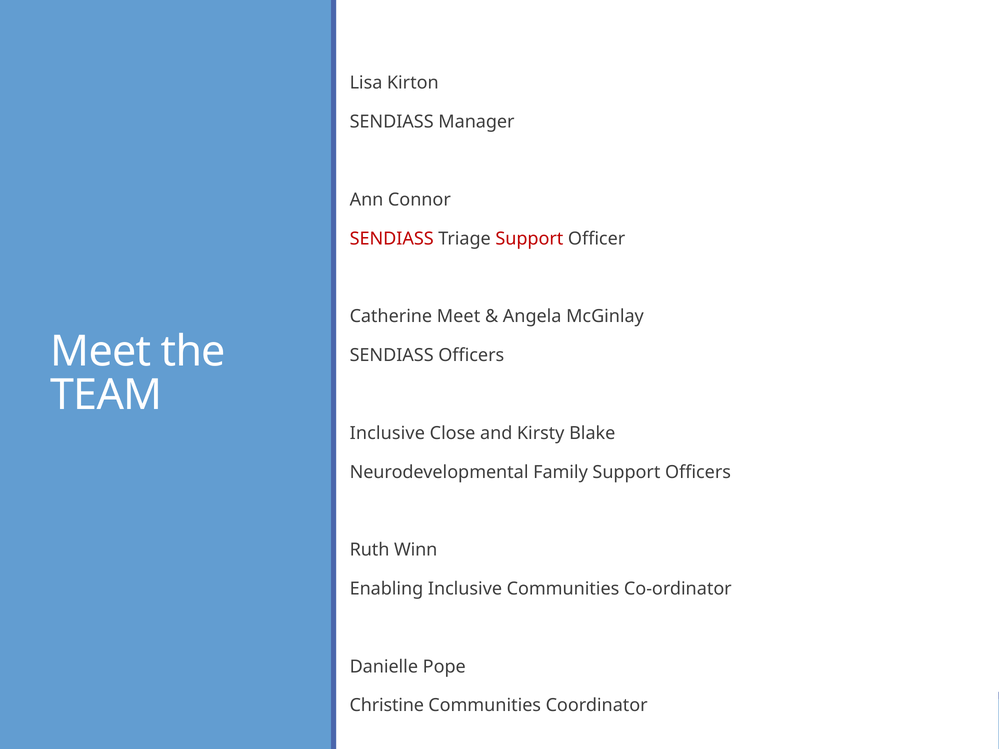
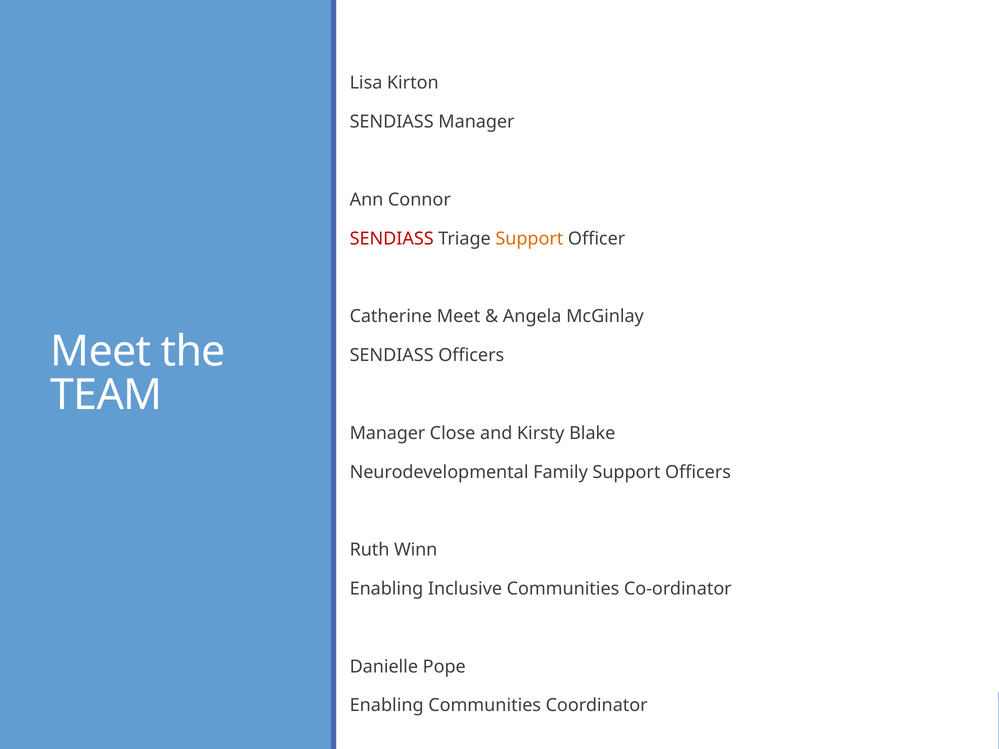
Support colour: red -> orange (529, 239)
Inclusive: Inclusive -> Manager (387, 433)
Christine: Christine -> Enabling (387, 706)
